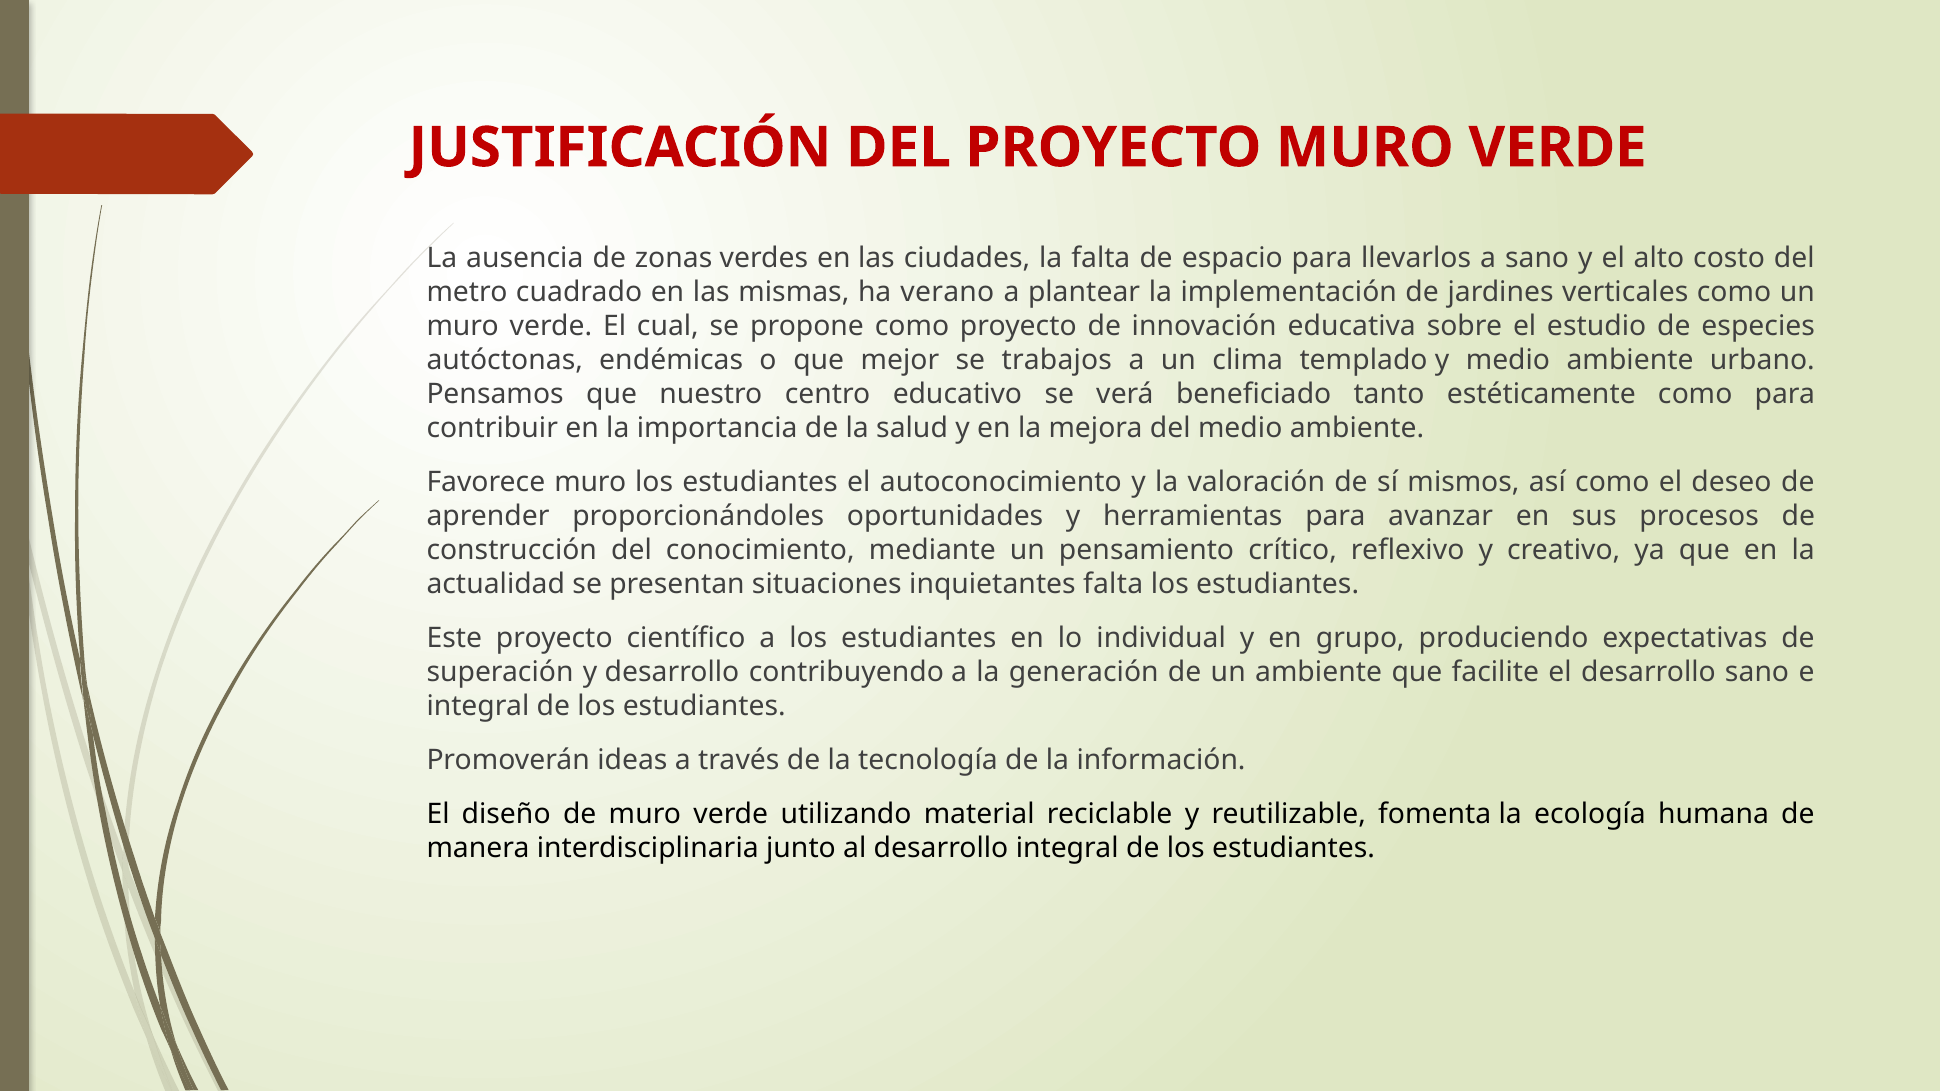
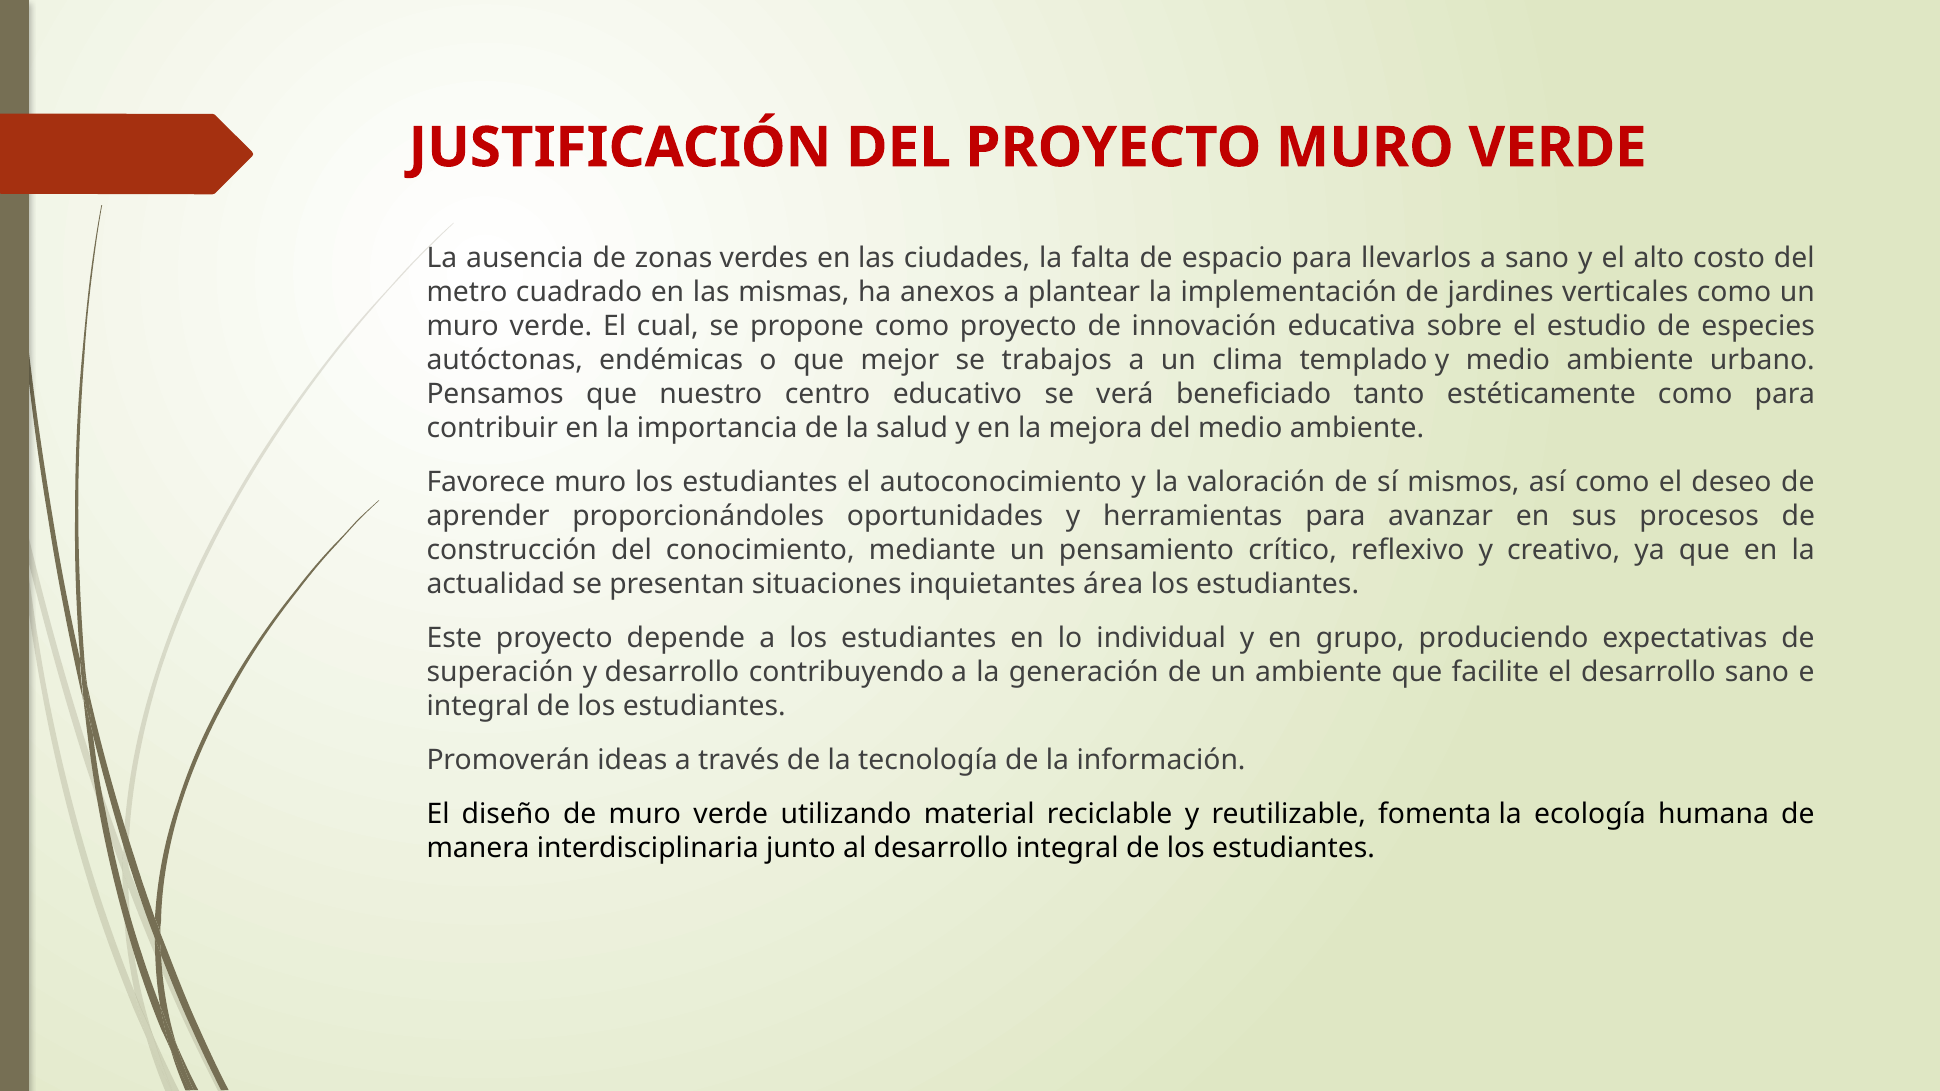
verano: verano -> anexos (948, 292)
inquietantes falta: falta -> área (1113, 584)
científico: científico -> depende (686, 638)
